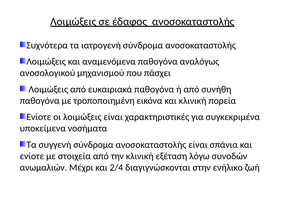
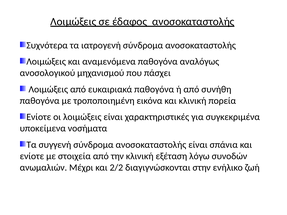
2/4: 2/4 -> 2/2 (116, 168)
